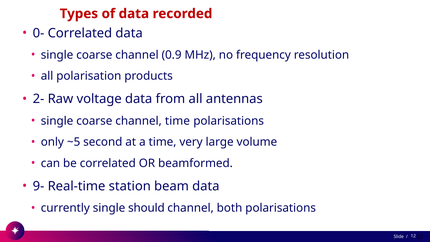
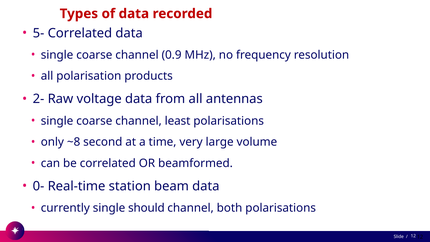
0-: 0- -> 5- (39, 33)
channel time: time -> least (178, 121)
~5: ~5 -> ~8 (74, 142)
9-: 9- -> 0- (39, 186)
